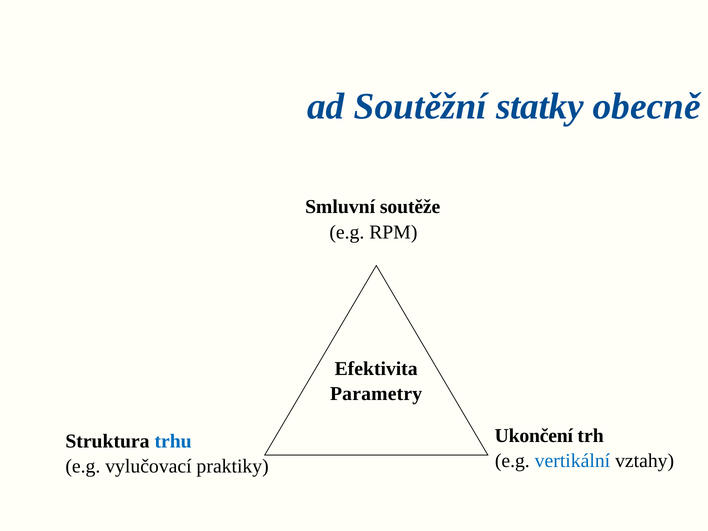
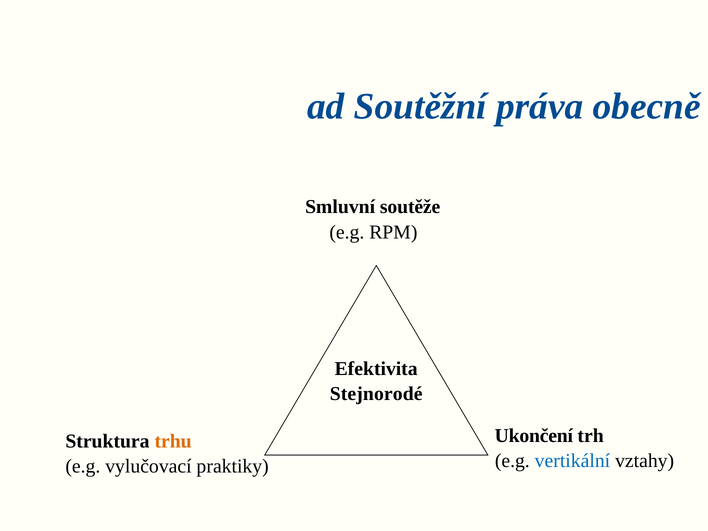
statky: statky -> práva (540, 106)
Parametry: Parametry -> Stejnorodé (376, 394)
trhu colour: blue -> orange (173, 441)
